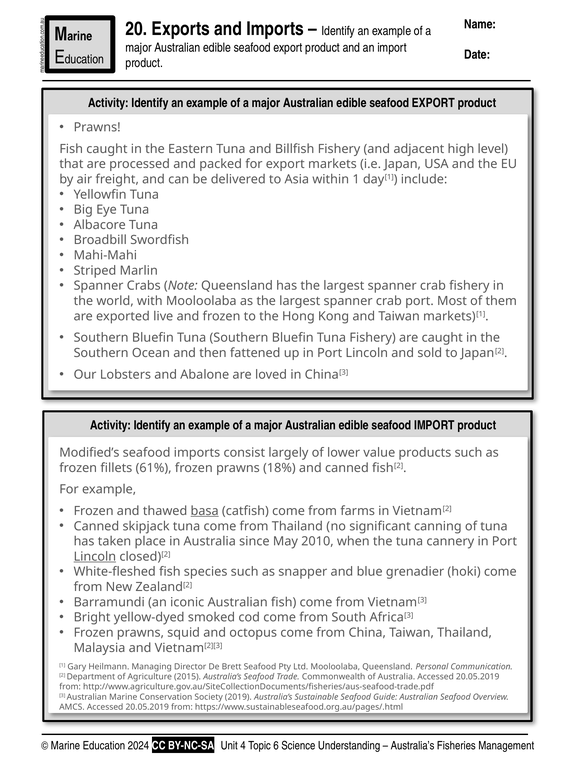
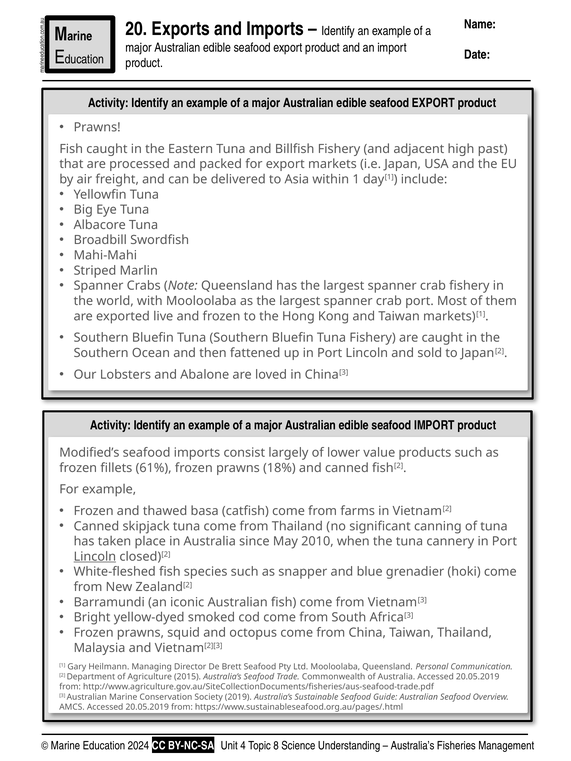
level: level -> past (493, 149)
basa underline: present -> none (205, 511)
6: 6 -> 8 (276, 746)
